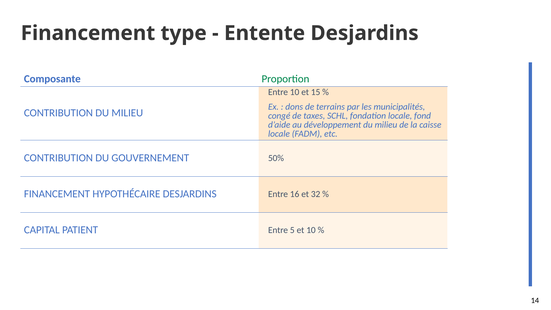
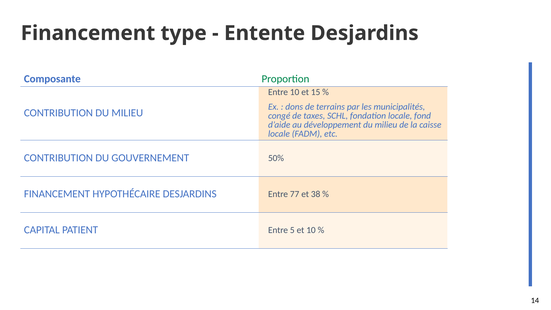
16: 16 -> 77 (295, 194)
32: 32 -> 38 (316, 194)
